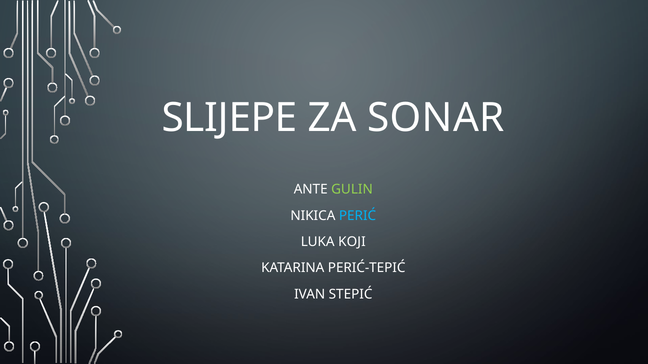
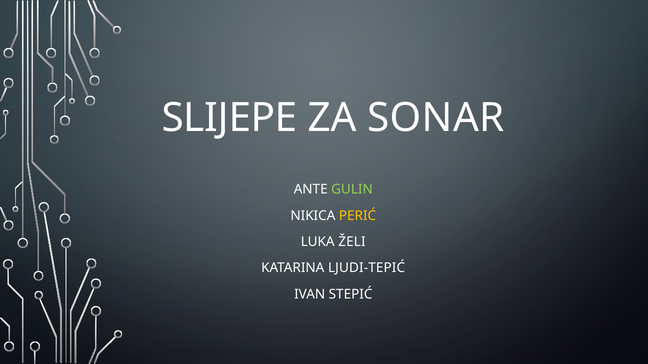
PERIĆ colour: light blue -> yellow (358, 216)
KOJI: KOJI -> ŽELI (352, 242)
PERIĆ-TEPIĆ: PERIĆ-TEPIĆ -> LJUDI-TEPIĆ (367, 268)
